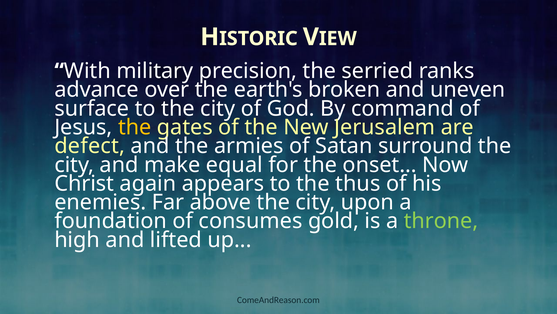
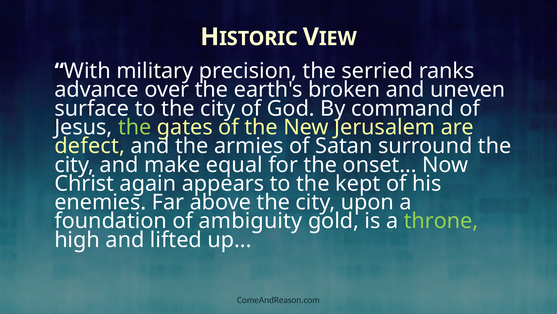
the colour: yellow -> light green (135, 127)
thus: thus -> kept (358, 183)
consumes: consumes -> ambiguity (250, 221)
